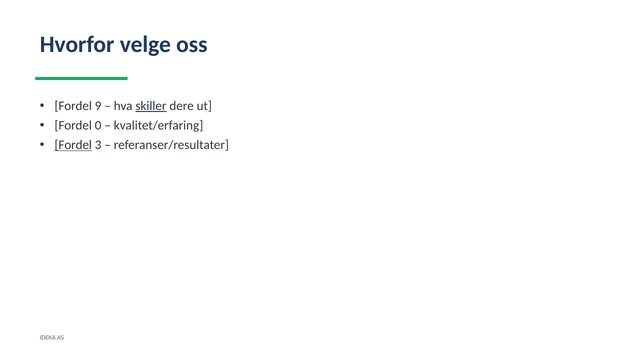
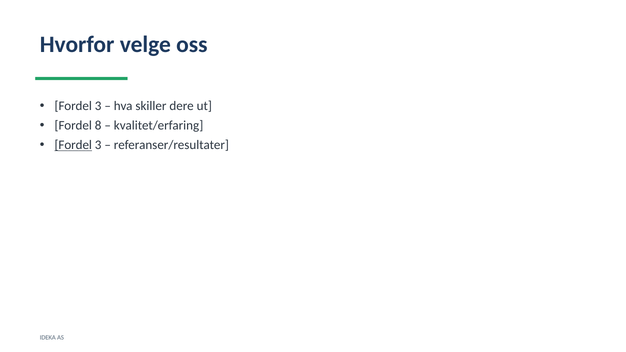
9: 9 -> 3 (98, 106)
skiller underline: present -> none (151, 106)
0: 0 -> 8 (98, 126)
